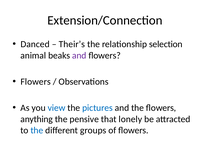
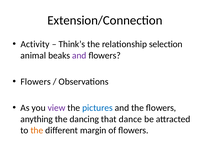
Danced: Danced -> Activity (35, 44)
Their’s: Their’s -> Think’s (72, 44)
view colour: blue -> purple (57, 108)
pensive: pensive -> dancing (84, 119)
lonely: lonely -> dance (130, 119)
the colour: blue -> orange (37, 130)
groups: groups -> margin (93, 130)
